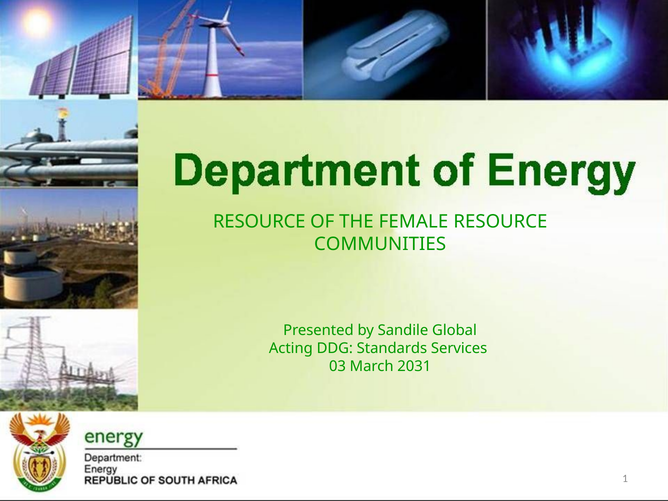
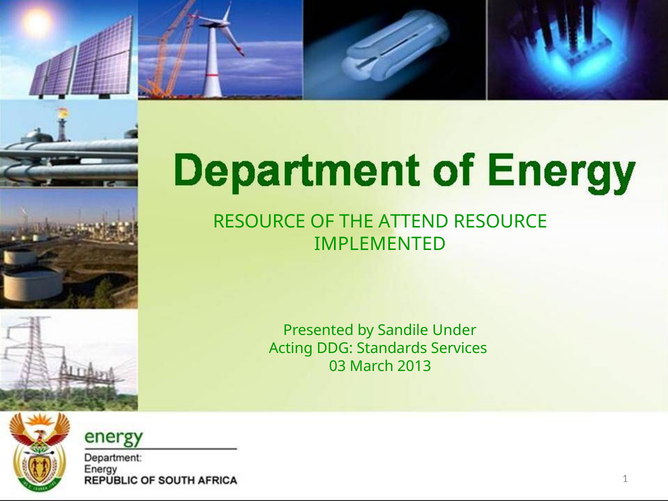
FEMALE: FEMALE -> ATTEND (414, 222)
COMMUNITIES: COMMUNITIES -> IMPLEMENTED (380, 244)
Global: Global -> Under (454, 331)
2031: 2031 -> 2013 (414, 366)
